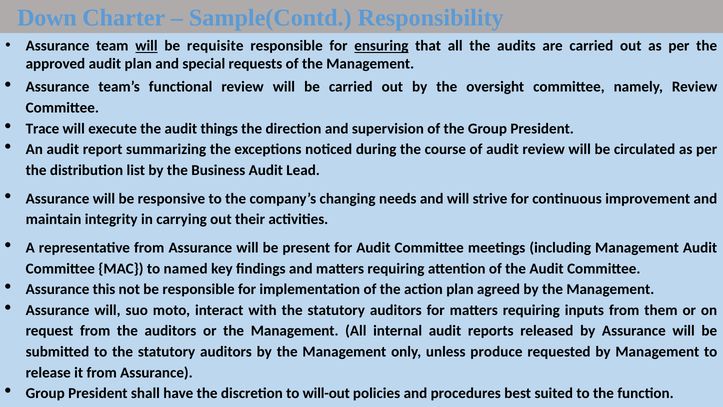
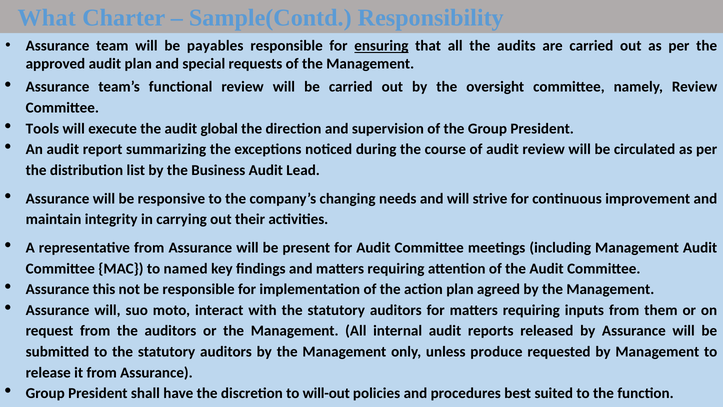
Down: Down -> What (47, 18)
will underline: present -> none (146, 46)
requisite: requisite -> payables (215, 46)
Trace: Trace -> Tools (42, 129)
things: things -> global (219, 129)
